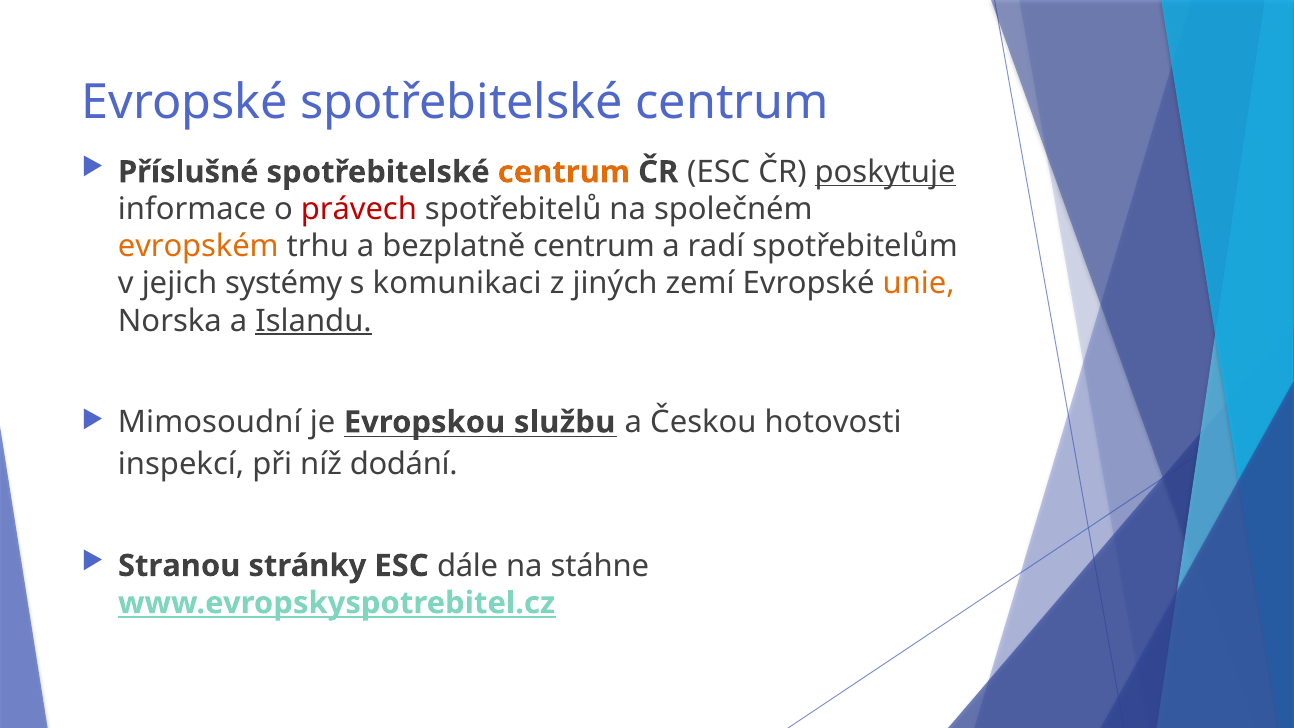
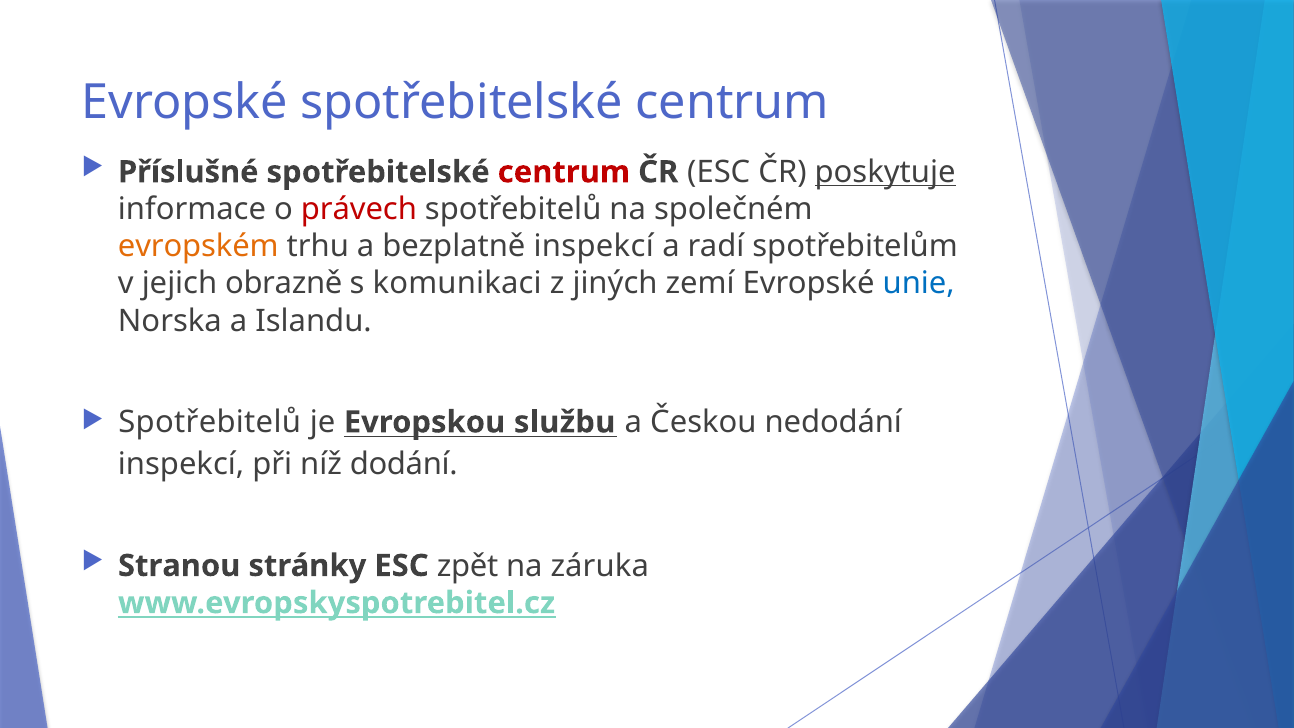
centrum colour: orange -> red (564, 172)
bezplatně centrum: centrum -> inspekcí (594, 246)
systémy: systémy -> obrazně (284, 284)
unie colour: orange -> blue (919, 284)
Islandu underline: present -> none (314, 321)
Mimosoudní: Mimosoudní -> Spotřebitelů (210, 422)
hotovosti: hotovosti -> nedodání (833, 422)
dále: dále -> zpět (468, 566)
stáhne: stáhne -> záruka (600, 566)
